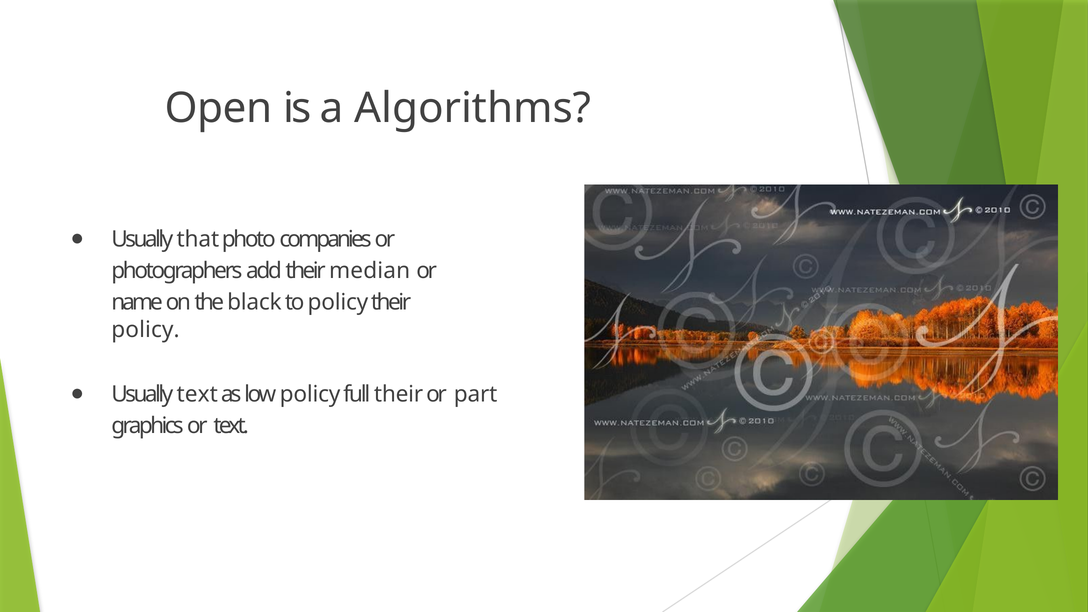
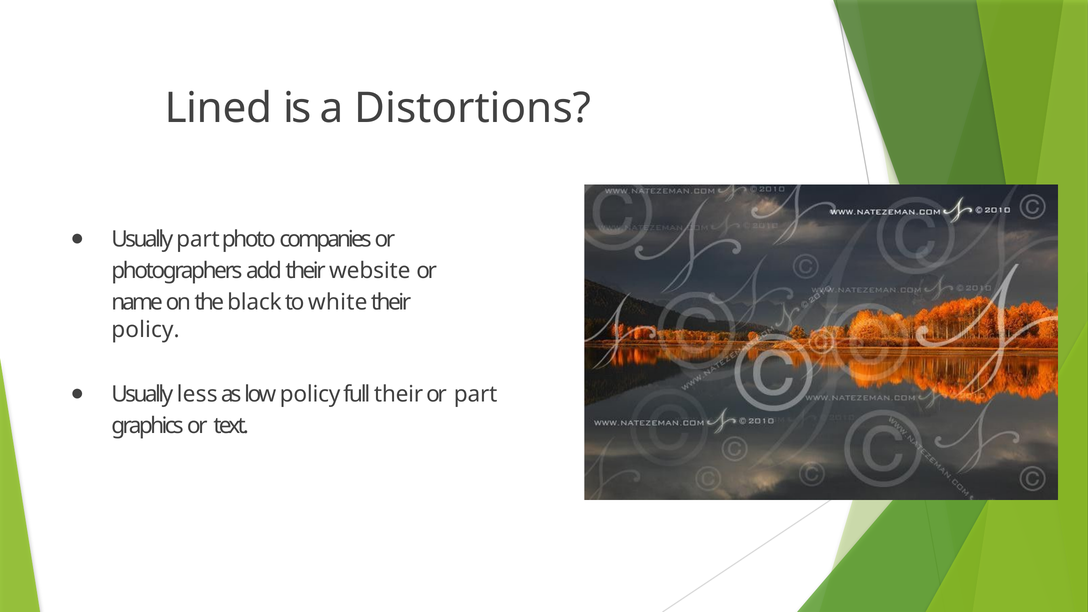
Open: Open -> Lined (218, 108)
Algorithms: Algorithms -> Distortions (473, 108)
Usually that: that -> part (198, 239)
median: median -> website (370, 271)
to policy: policy -> white (338, 302)
Usually text: text -> less (197, 394)
